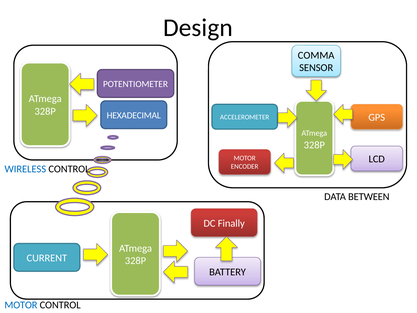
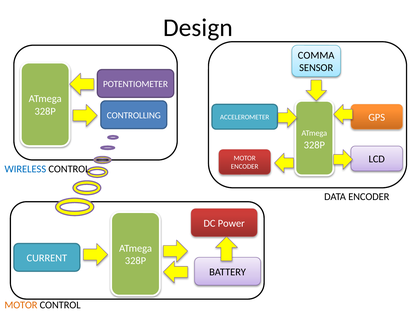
HEXADECIMAL: HEXADECIMAL -> CONTROLLING (134, 115)
DATA BETWEEN: BETWEEN -> ENCODER (369, 197)
Finally: Finally -> Power (231, 223)
MOTOR colour: blue -> orange (21, 305)
